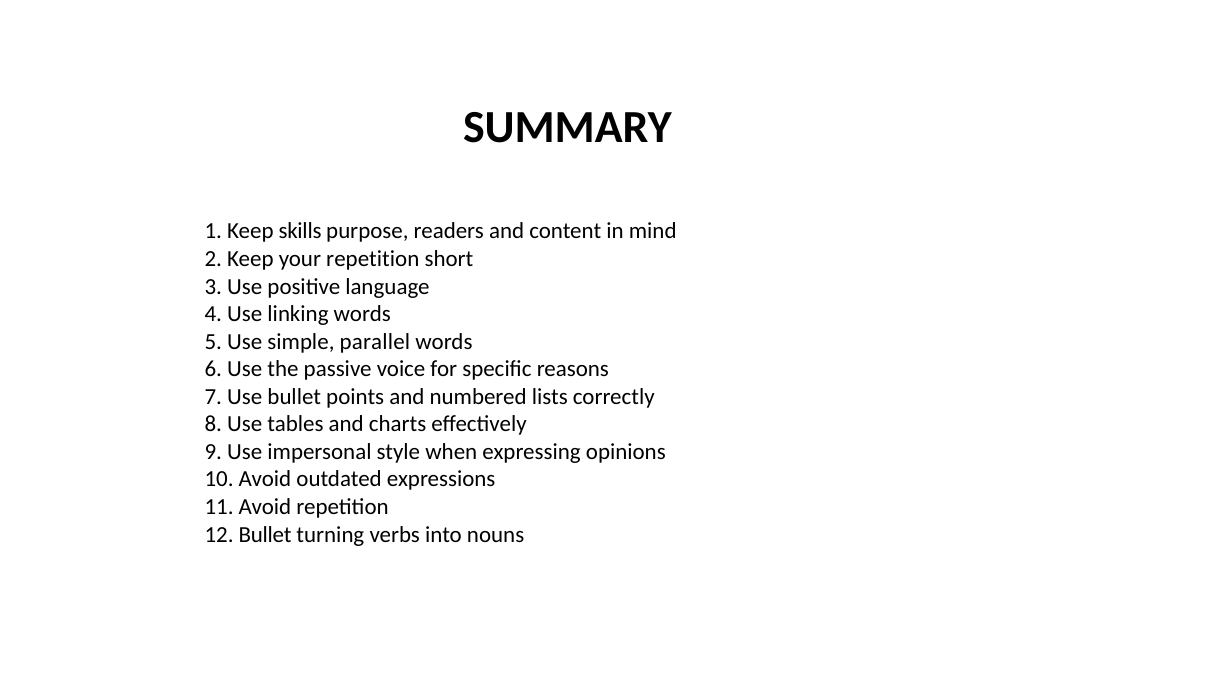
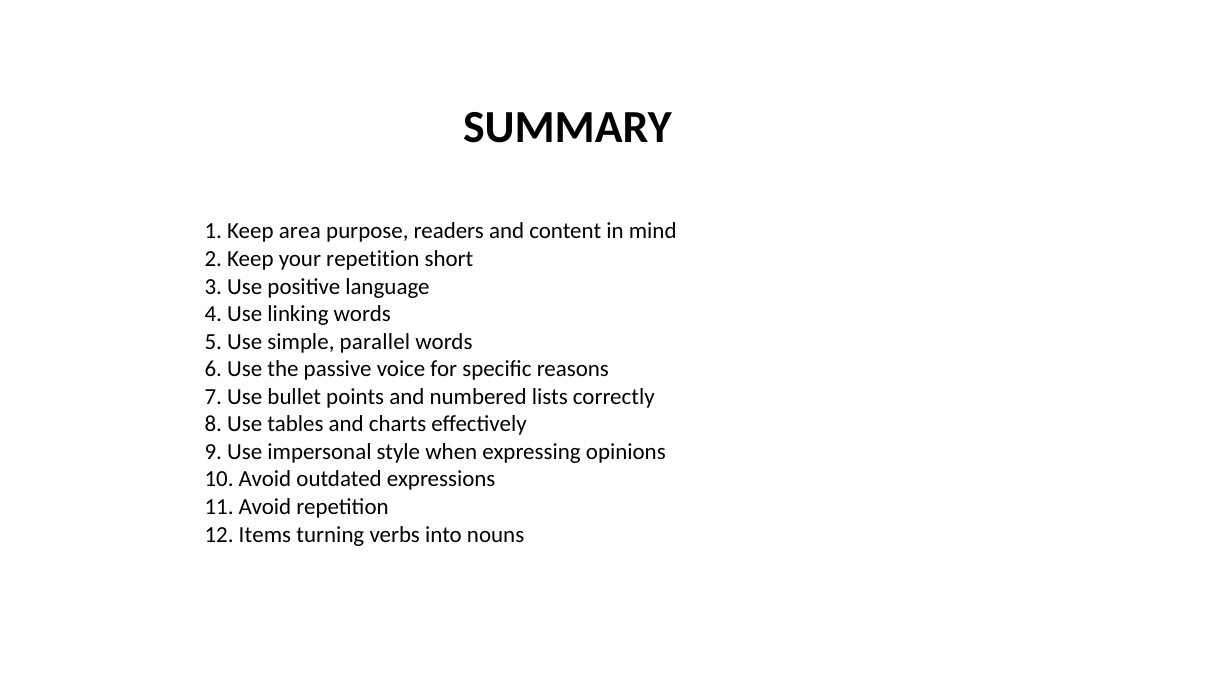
skills: skills -> area (300, 231)
12 Bullet: Bullet -> Items (265, 535)
